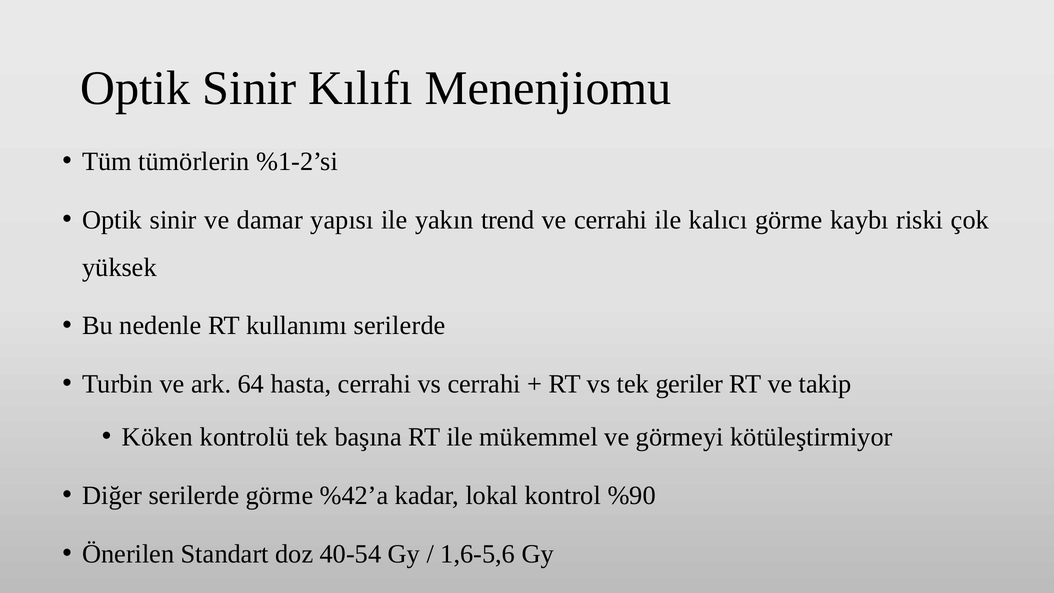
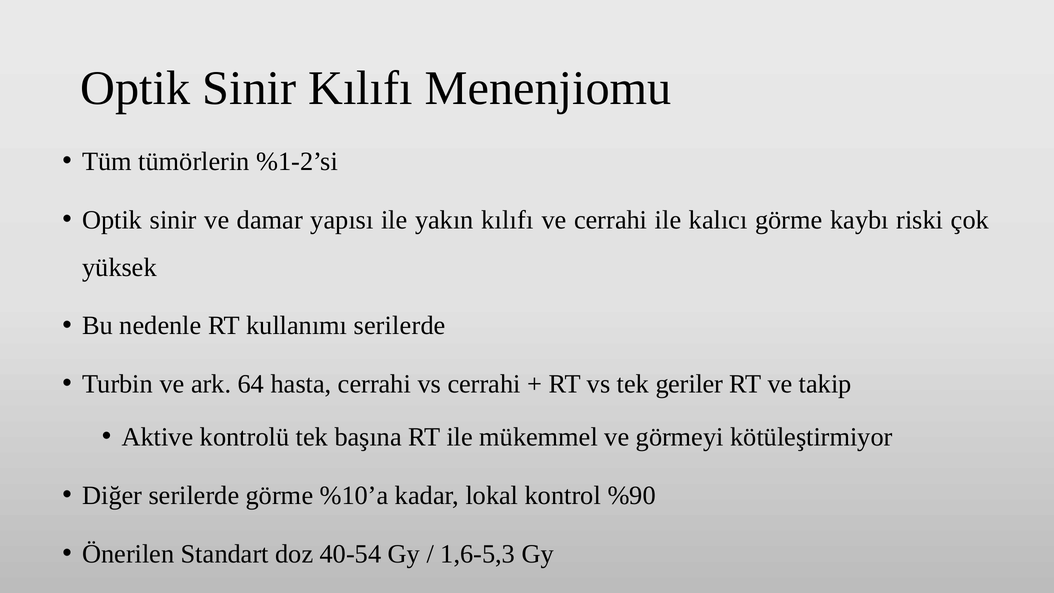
yakın trend: trend -> kılıfı (508, 220)
Köken: Köken -> Aktive (158, 437)
%42’a: %42’a -> %10’a (354, 495)
1,6-5,6: 1,6-5,6 -> 1,6-5,3 (478, 554)
